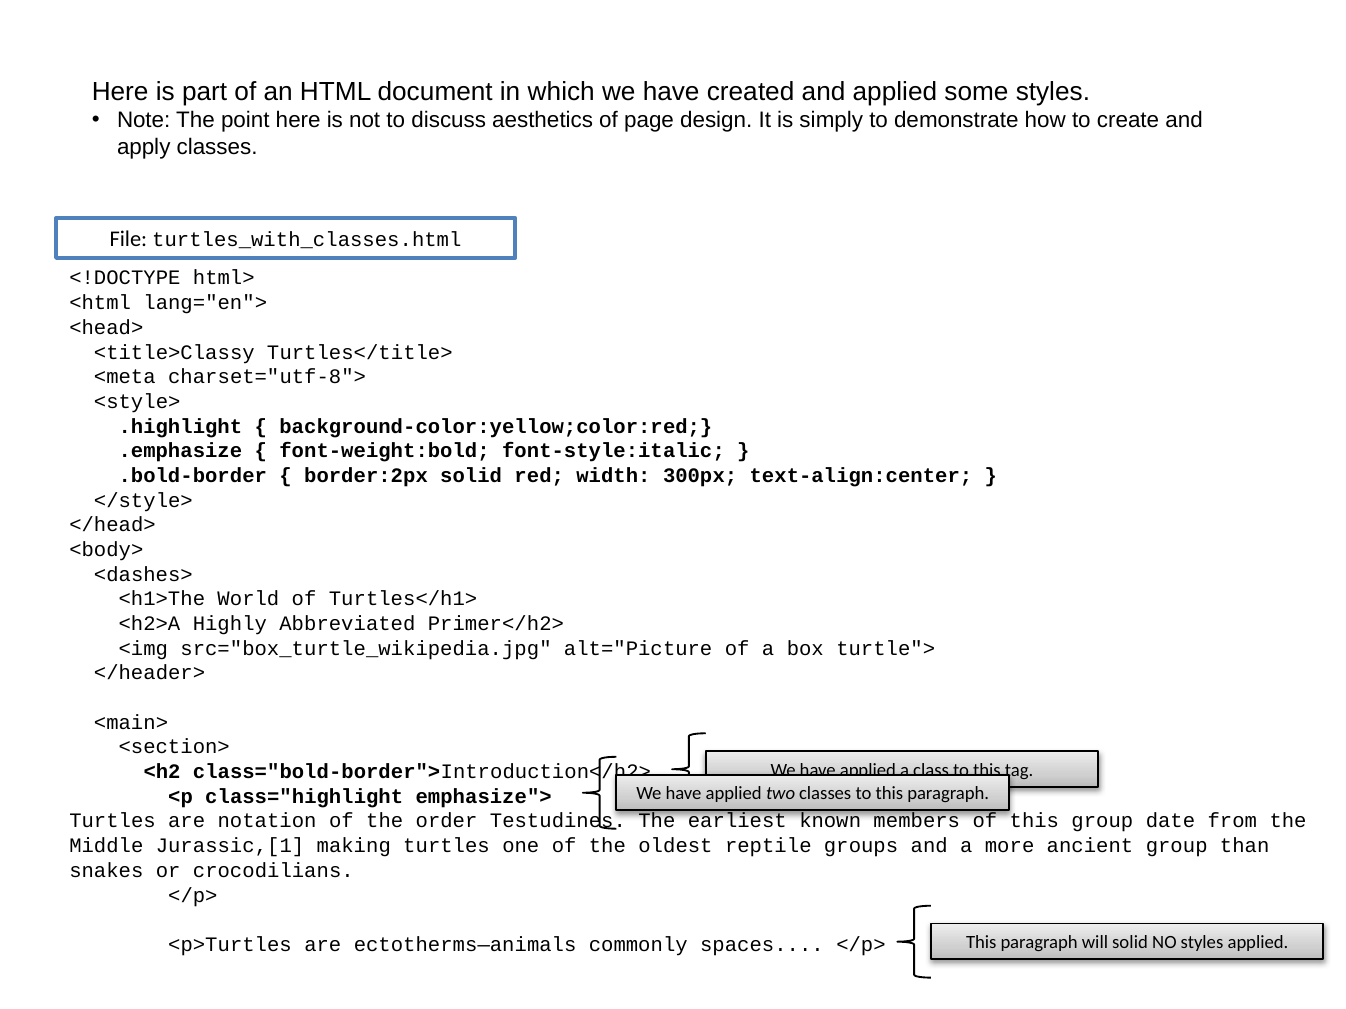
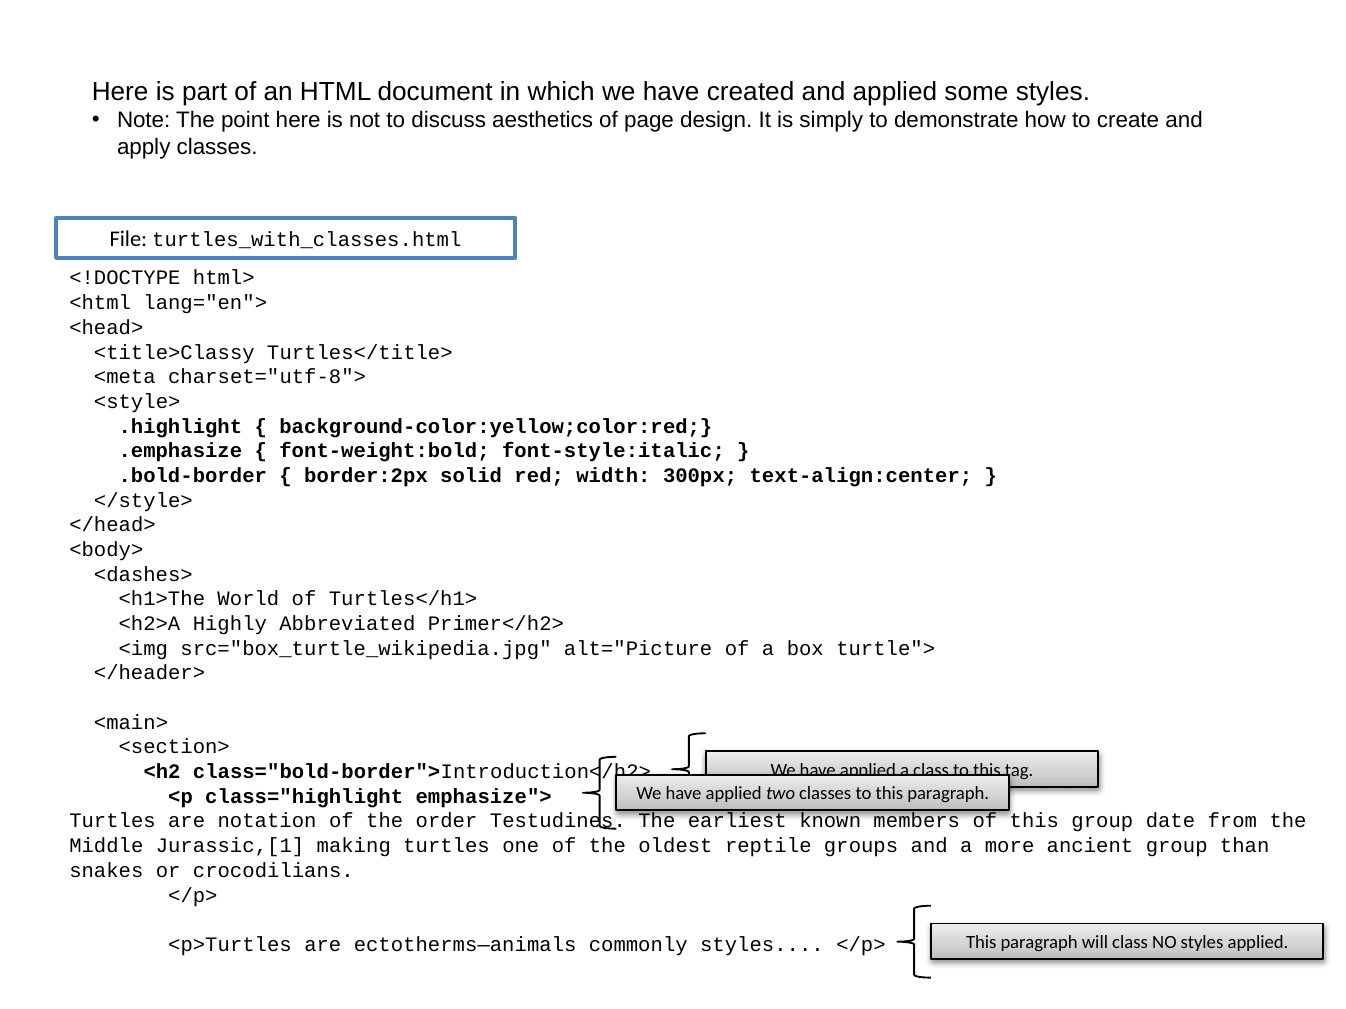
will solid: solid -> class (1130, 943)
commonly spaces: spaces -> styles (762, 945)
